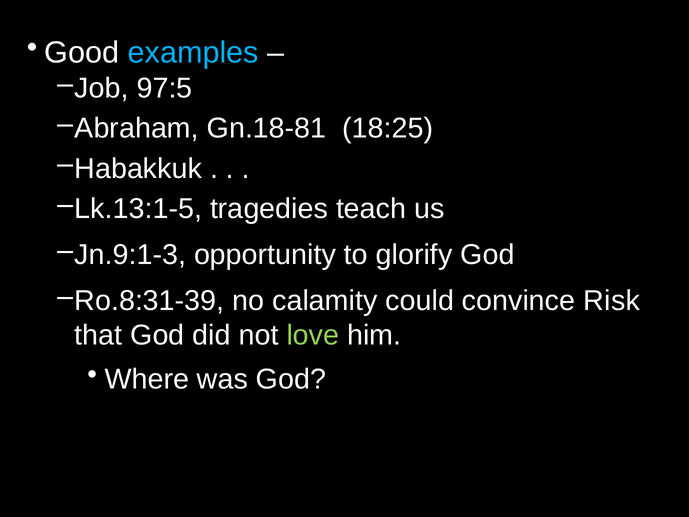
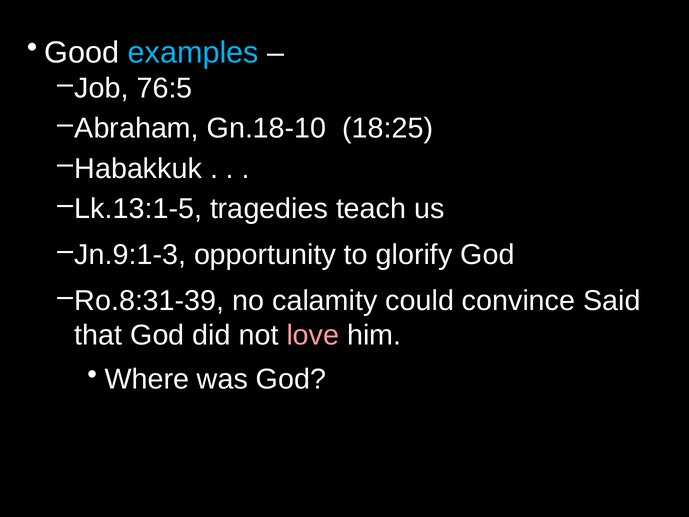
97:5: 97:5 -> 76:5 (164, 88)
Gn.18-81: Gn.18-81 -> Gn.18-10 (267, 128)
Risk: Risk -> Said (612, 301)
love colour: light green -> pink (313, 335)
